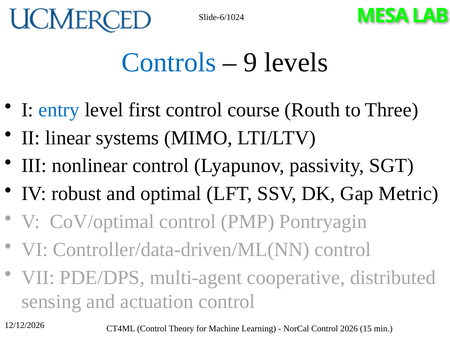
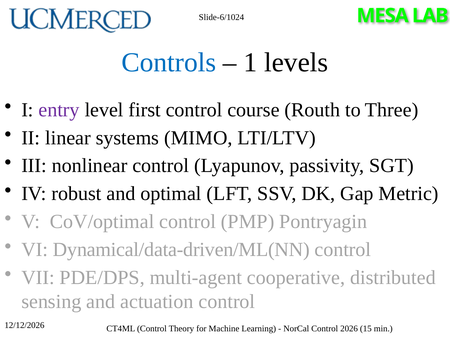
9: 9 -> 1 (250, 63)
entry colour: blue -> purple (59, 110)
Controller/data-driven/ML(NN: Controller/data-driven/ML(NN -> Dynamical/data-driven/ML(NN (181, 250)
